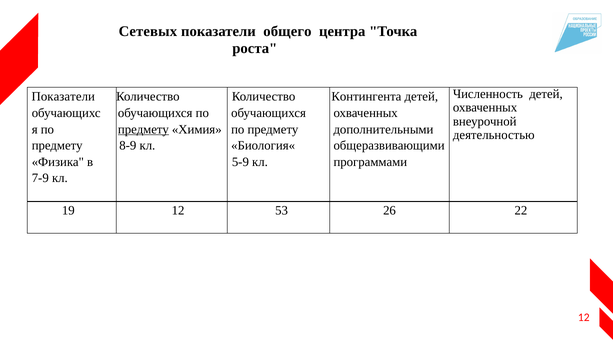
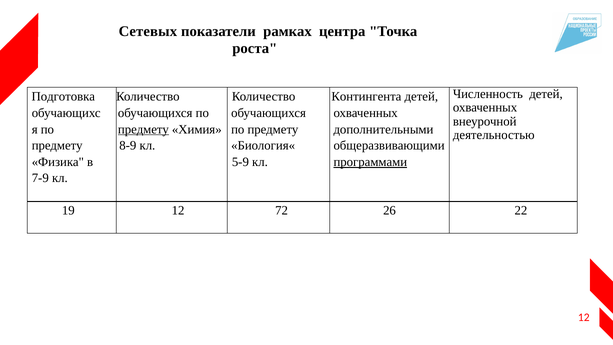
общего: общего -> рамках (288, 31)
Показатели: Показатели -> Подготовка (63, 97)
программами underline: none -> present (370, 162)
53: 53 -> 72 (282, 211)
